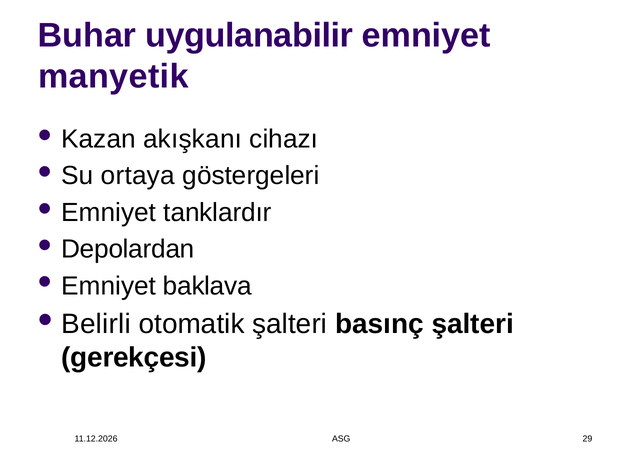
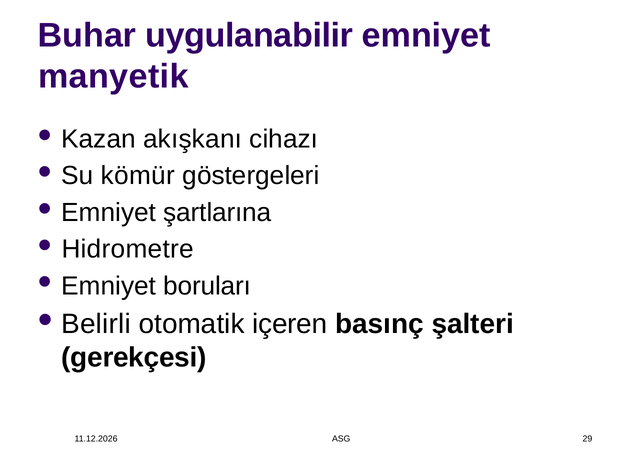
ortaya: ortaya -> kömür (138, 176)
tanklardır: tanklardır -> şartlarına (217, 213)
Depolardan: Depolardan -> Hidrometre (128, 249)
baklava: baklava -> boruları (207, 286)
otomatik şalteri: şalteri -> içeren (290, 325)
